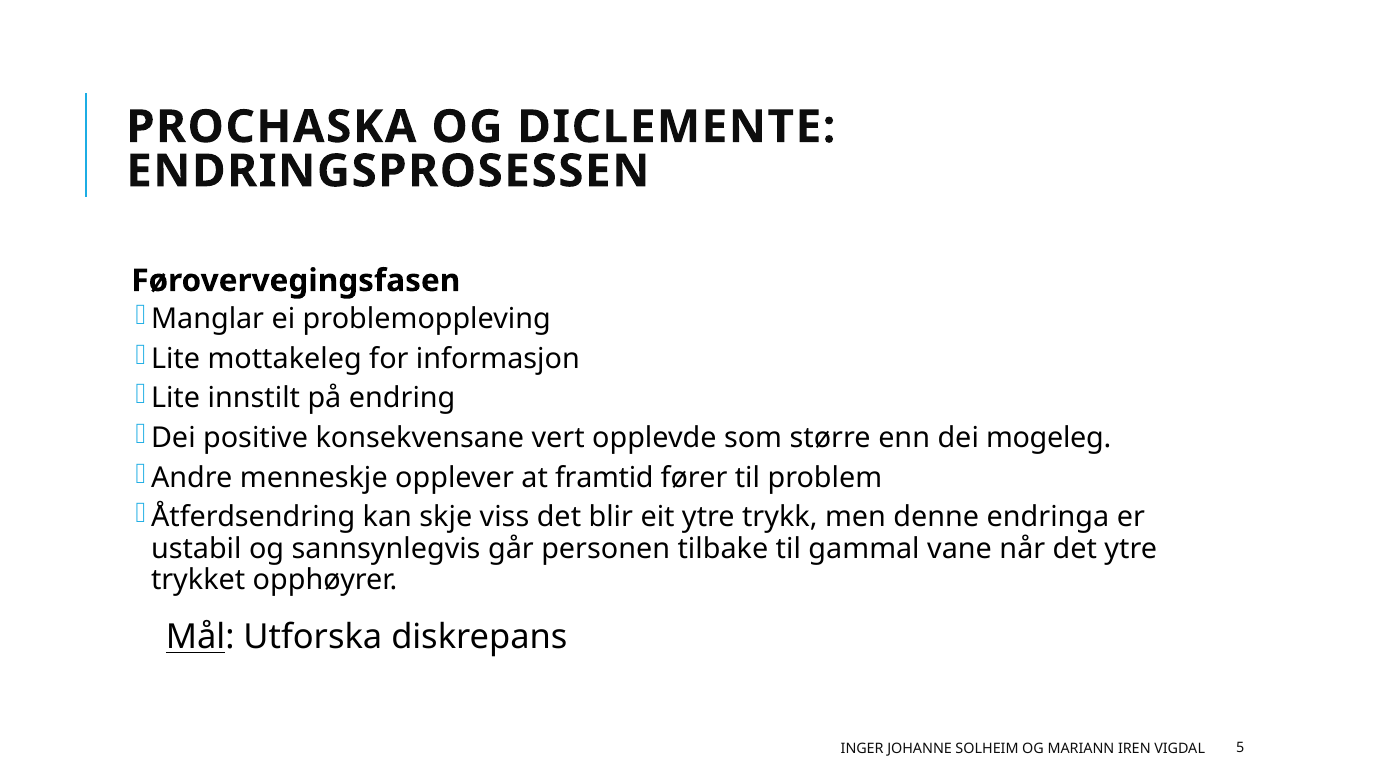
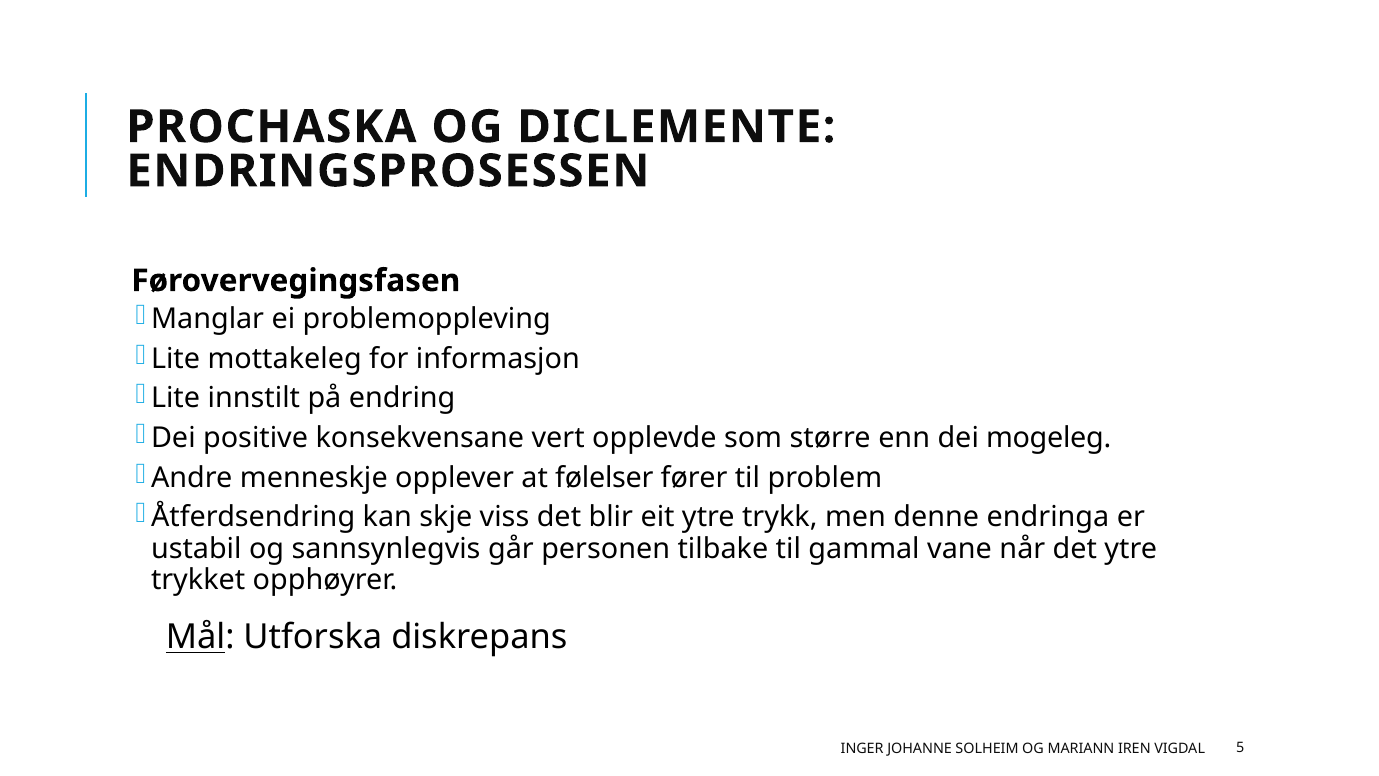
framtid: framtid -> følelser (604, 478)
